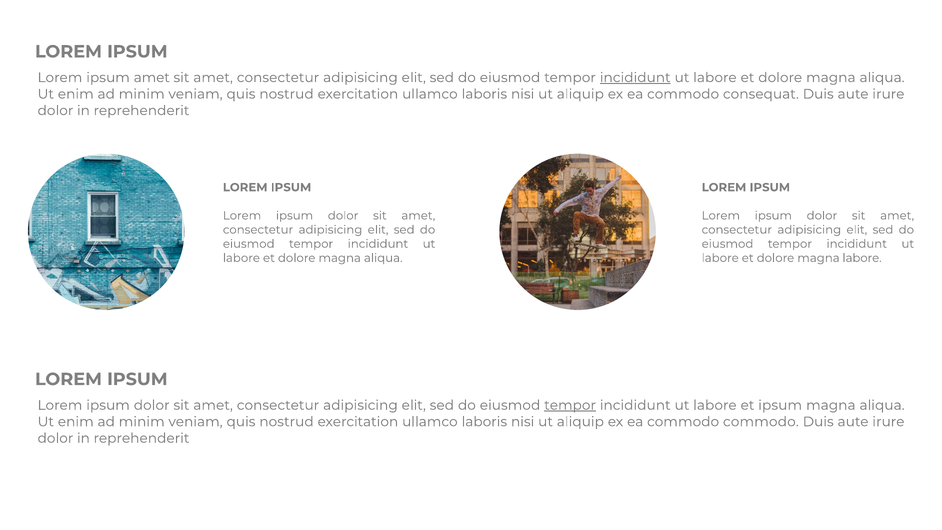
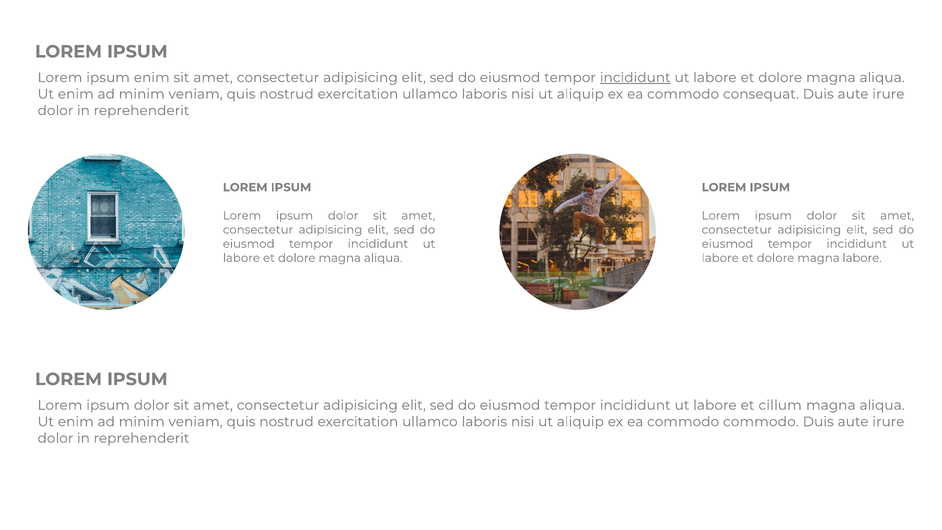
ipsum amet: amet -> enim (152, 78)
tempor underline: present -> none (570, 405)
et ipsum: ipsum -> cillum (780, 405)
